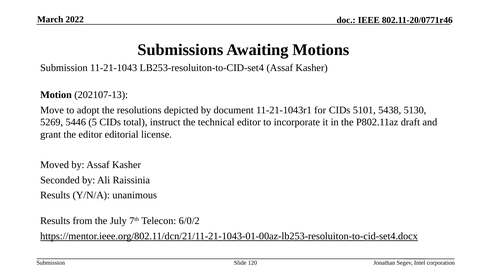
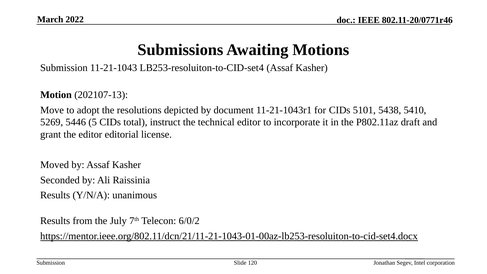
5130: 5130 -> 5410 (415, 110)
